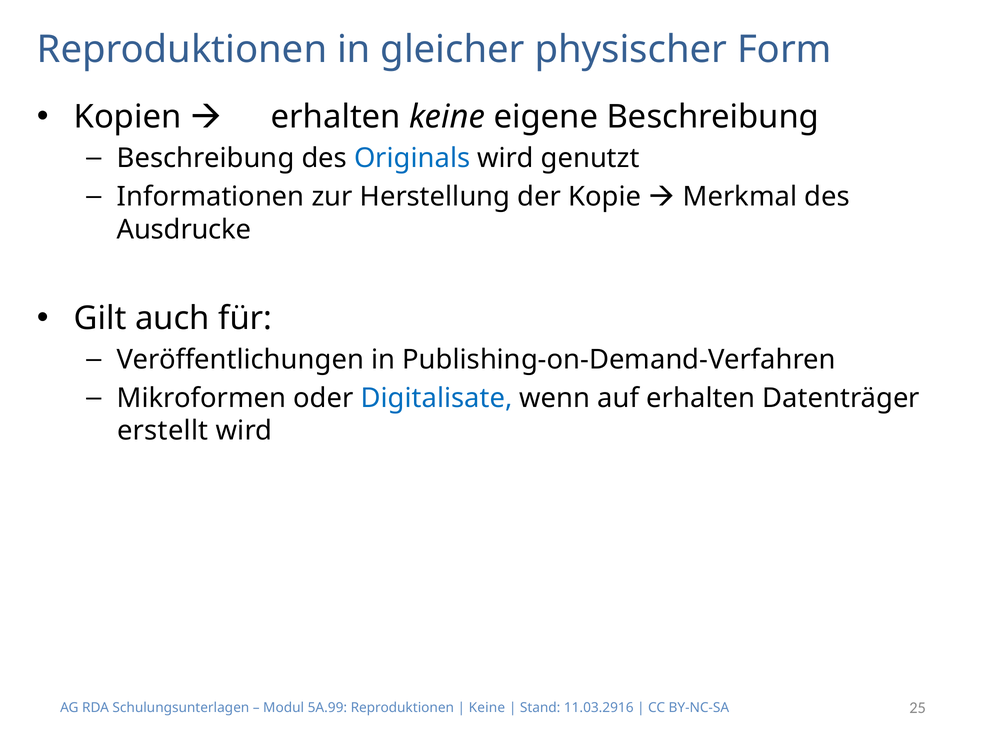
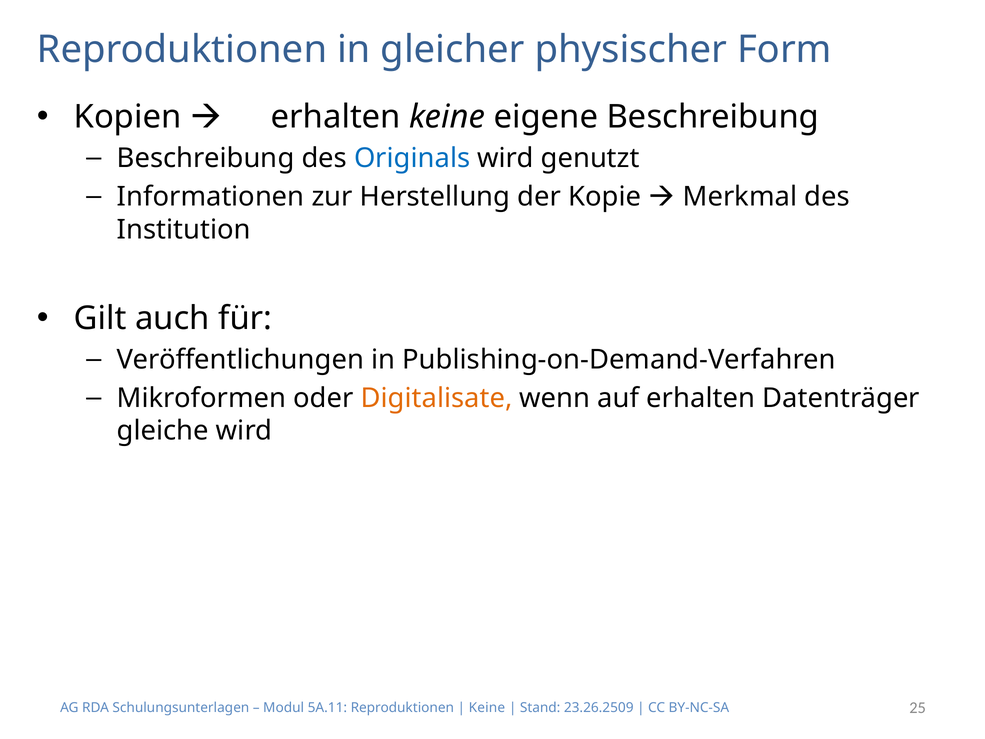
Ausdrucke: Ausdrucke -> Institution (184, 229)
Digitalisate colour: blue -> orange (437, 398)
erstellt: erstellt -> gleiche (163, 431)
5A.99: 5A.99 -> 5A.11 (327, 707)
11.03.2916: 11.03.2916 -> 23.26.2509 (599, 707)
